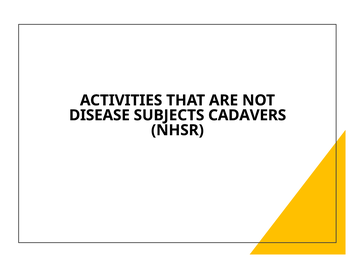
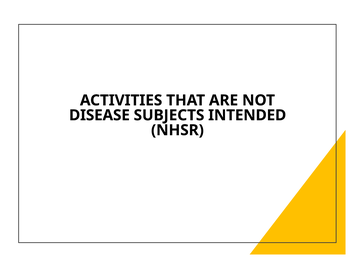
CADAVERS: CADAVERS -> INTENDED (247, 115)
